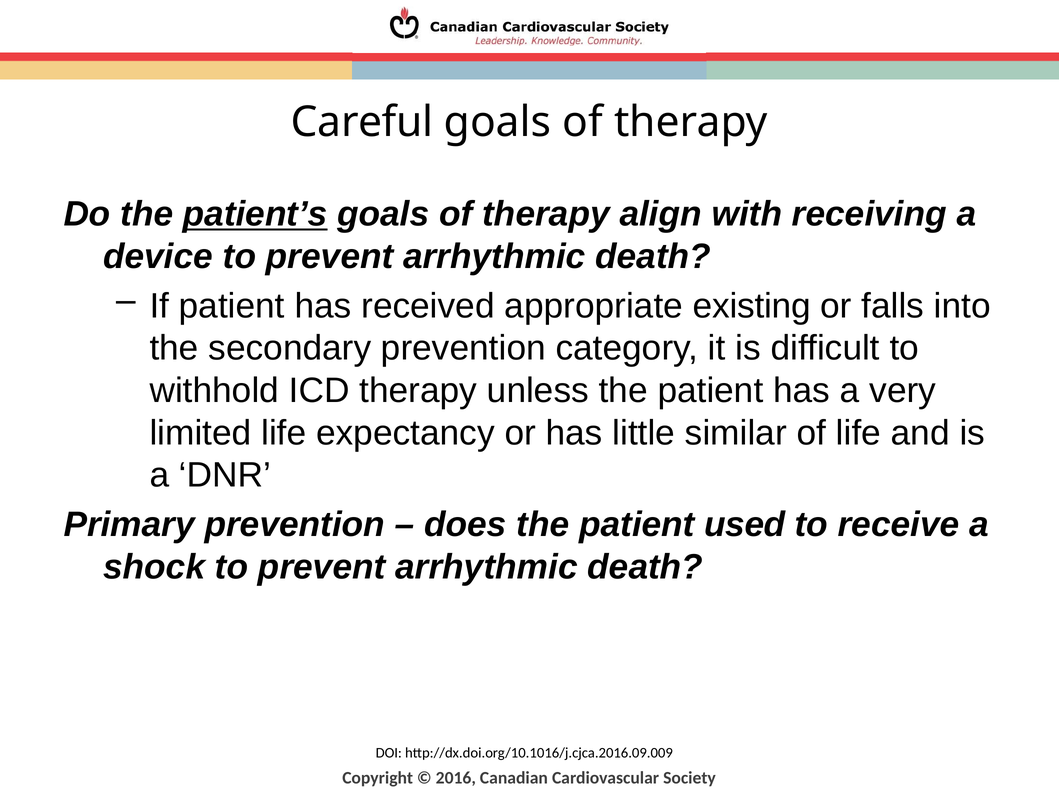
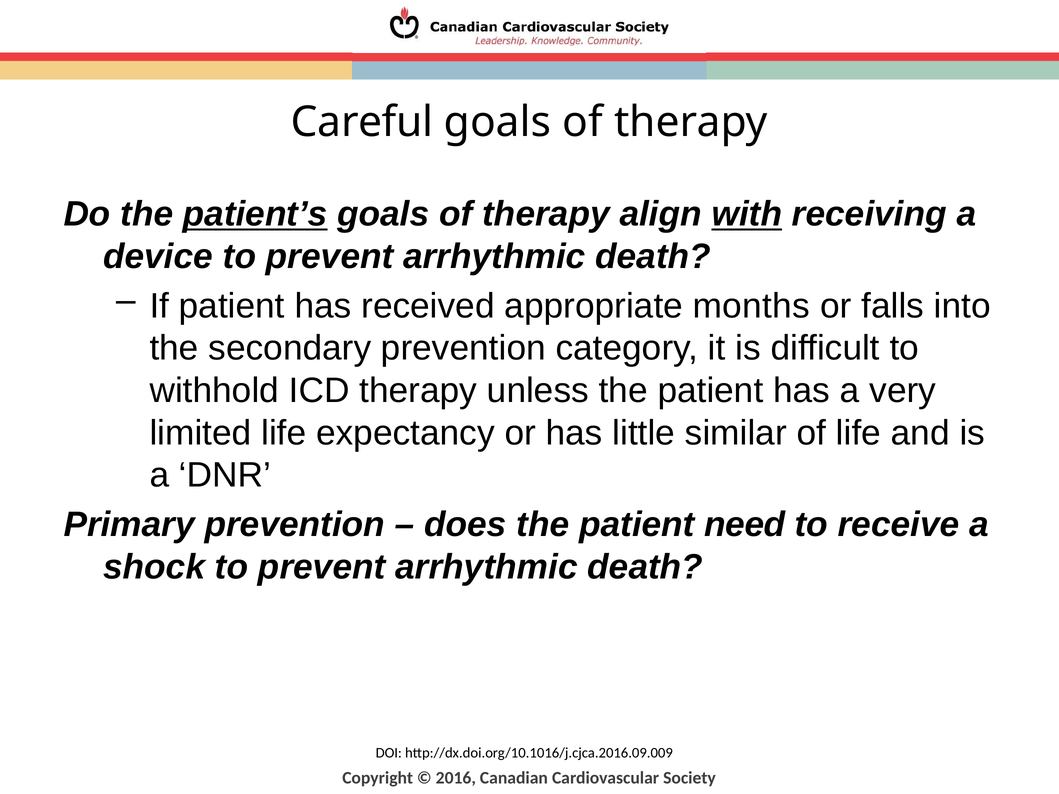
with underline: none -> present (747, 214)
existing: existing -> months (751, 306)
used: used -> need (745, 525)
